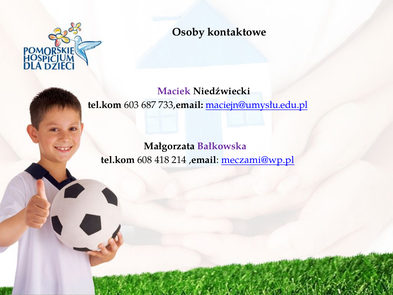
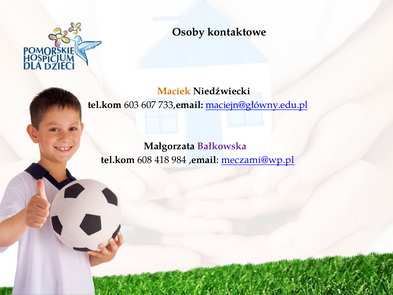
Maciek colour: purple -> orange (174, 91)
687: 687 -> 607 (149, 105)
maciejn@umysłu.edu.pl: maciejn@umysłu.edu.pl -> maciejn@główny.edu.pl (257, 105)
214: 214 -> 984 (179, 160)
